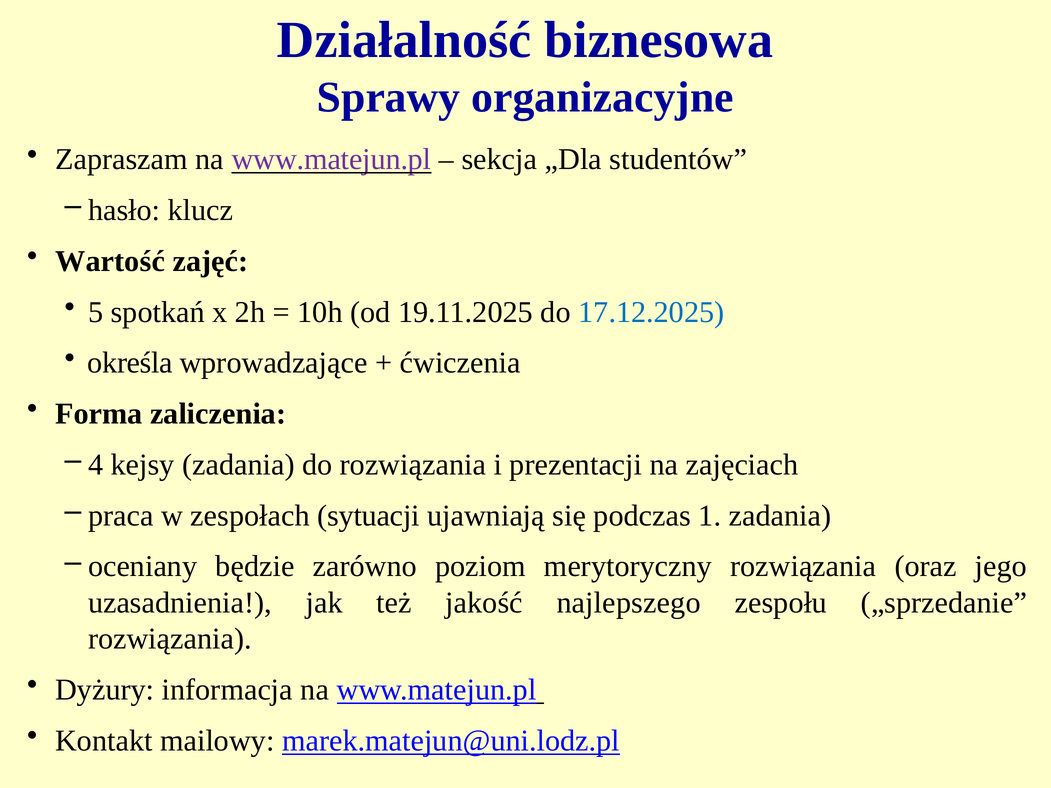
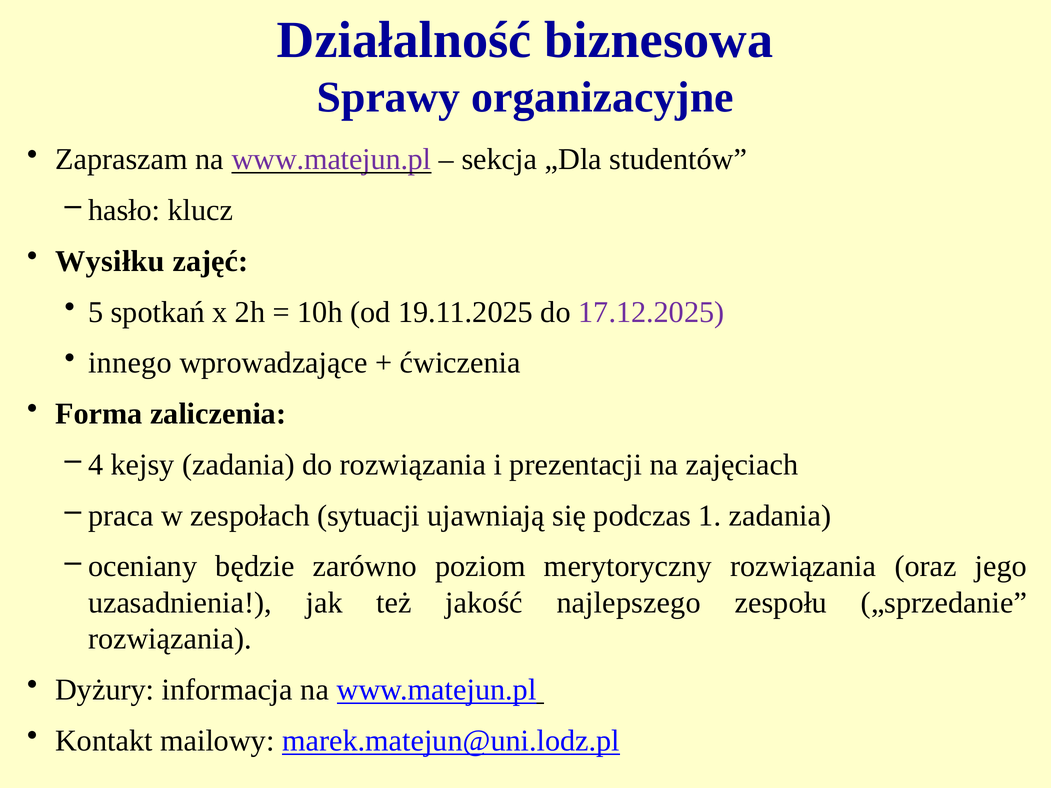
Wartość: Wartość -> Wysiłku (110, 261)
17.12.2025 colour: blue -> purple (651, 312)
określa: określa -> innego (130, 363)
